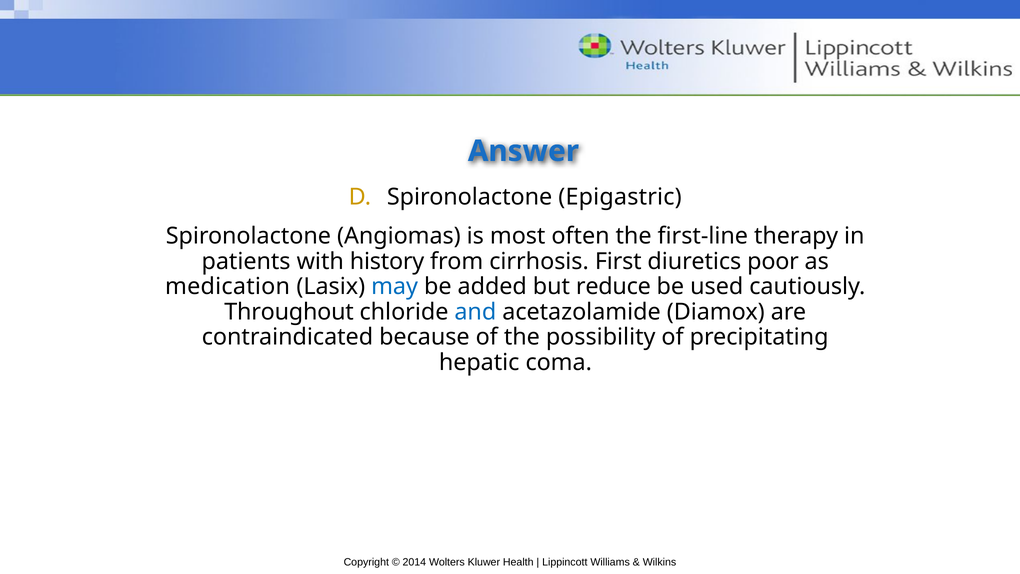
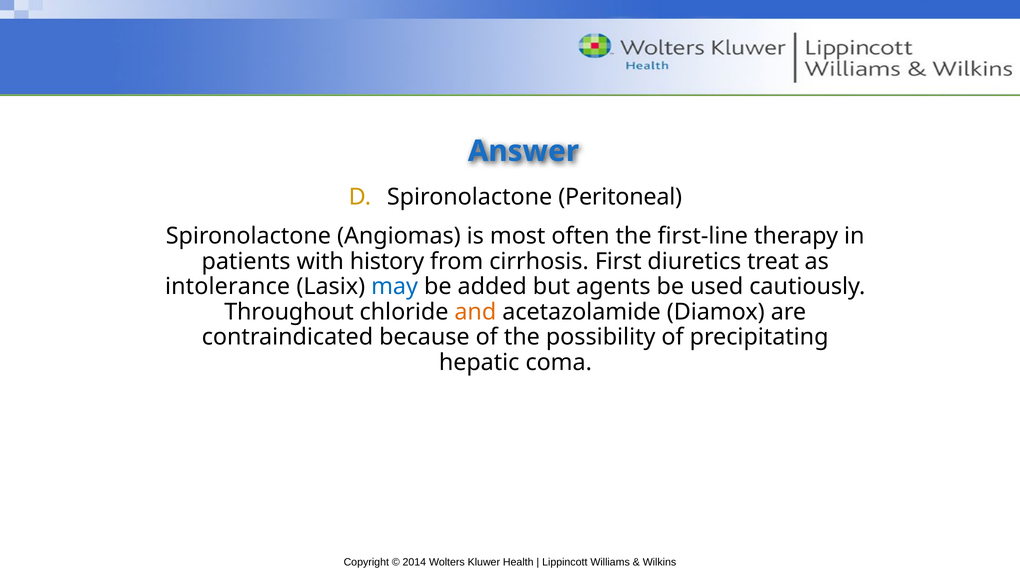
Epigastric: Epigastric -> Peritoneal (620, 197)
poor: poor -> treat (773, 261)
medication: medication -> intolerance (228, 287)
reduce: reduce -> agents (613, 287)
and colour: blue -> orange (475, 312)
